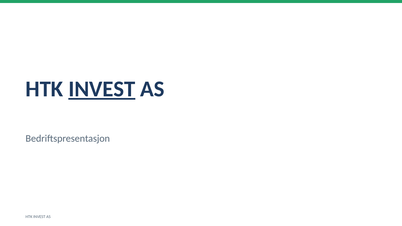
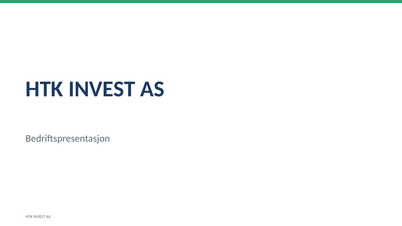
INVEST underline: present -> none (102, 89)
